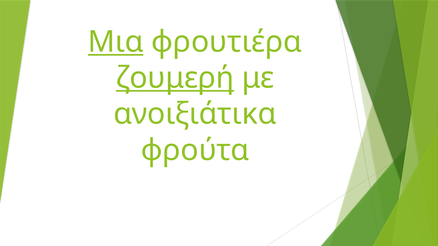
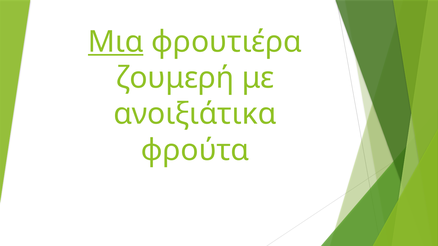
ζουμερή underline: present -> none (175, 78)
